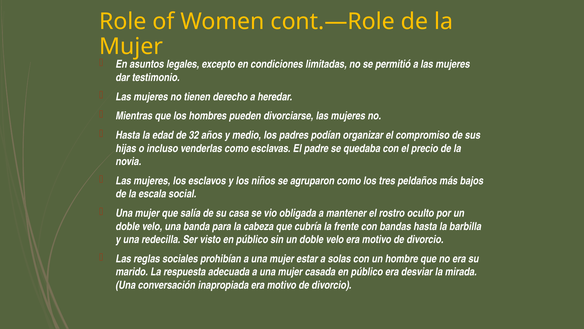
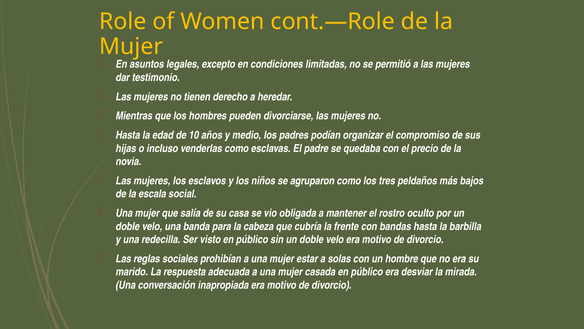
32: 32 -> 10 (194, 135)
